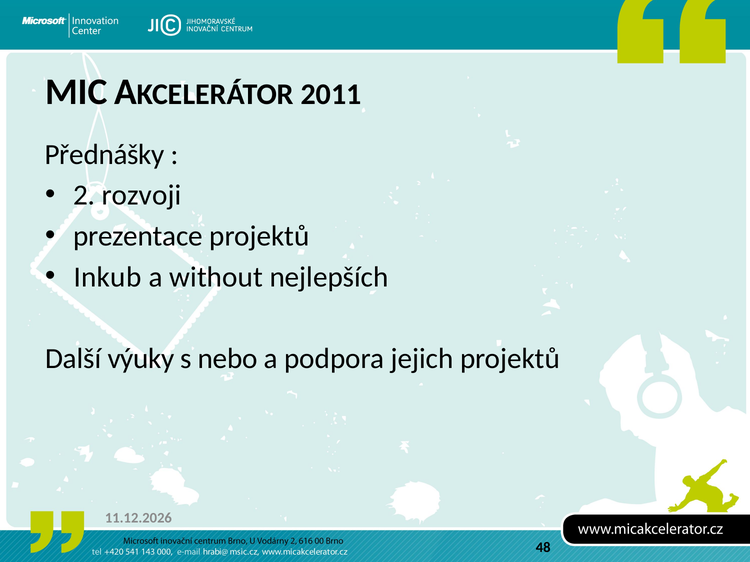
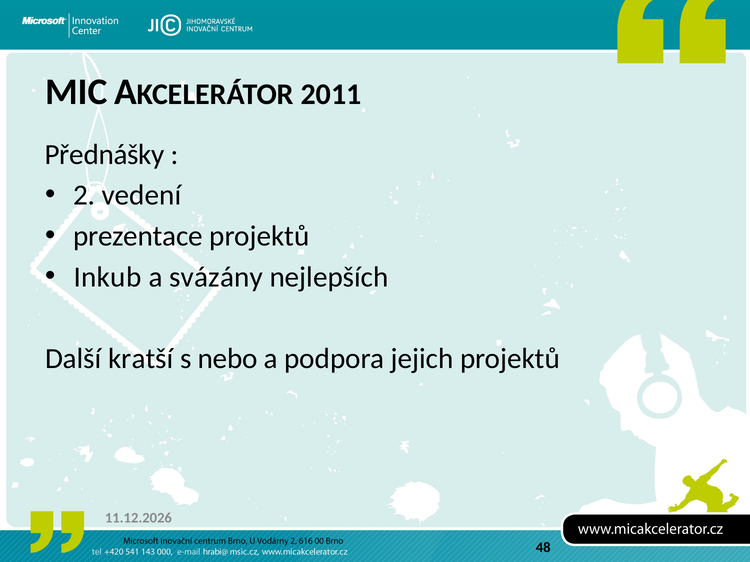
rozvoji: rozvoji -> vedení (142, 195)
without: without -> svázány (216, 277)
výuky: výuky -> kratší (141, 359)
